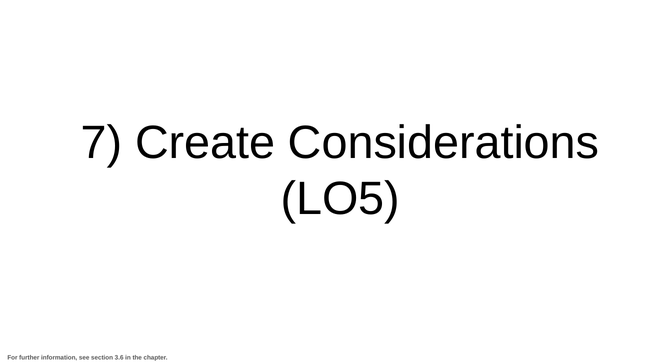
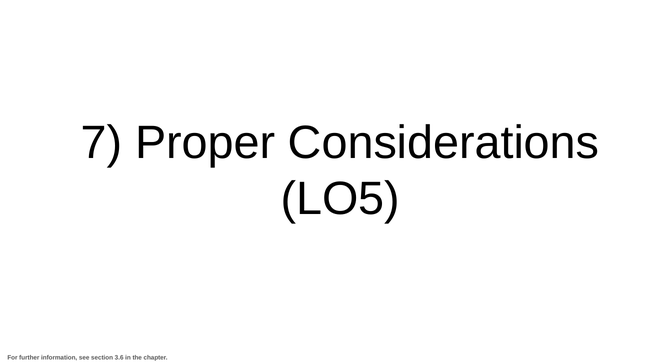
Create: Create -> Proper (205, 143)
